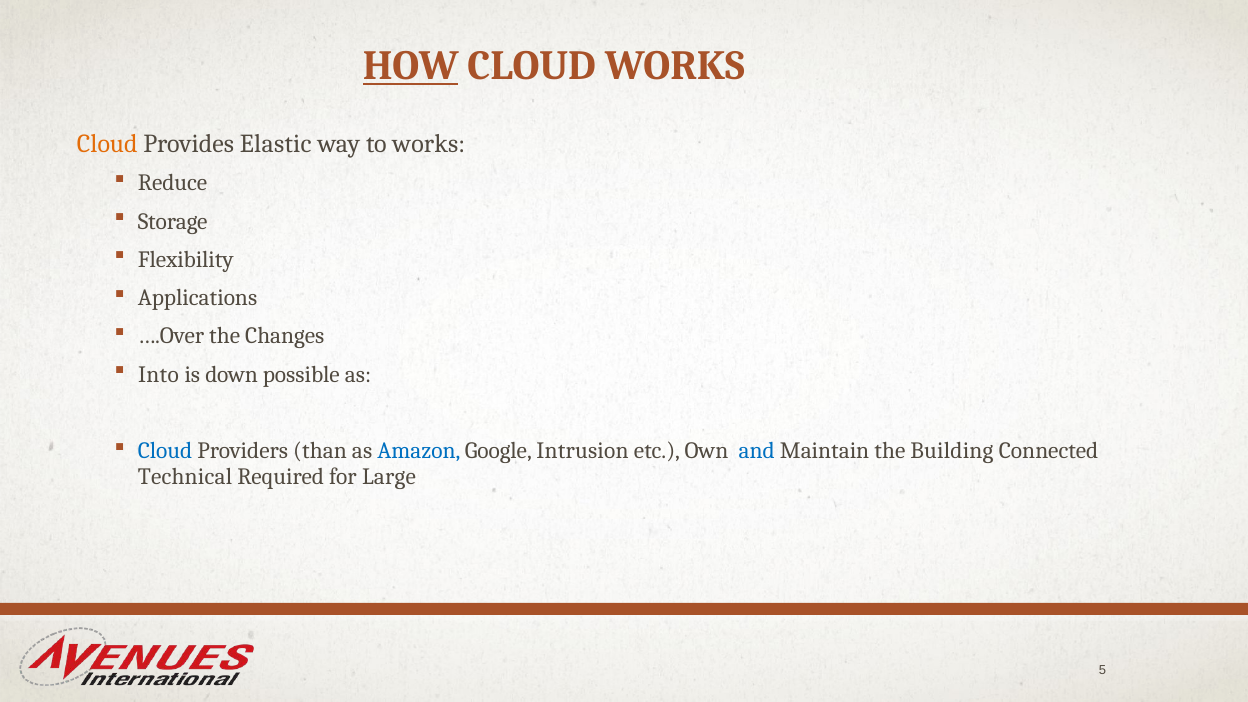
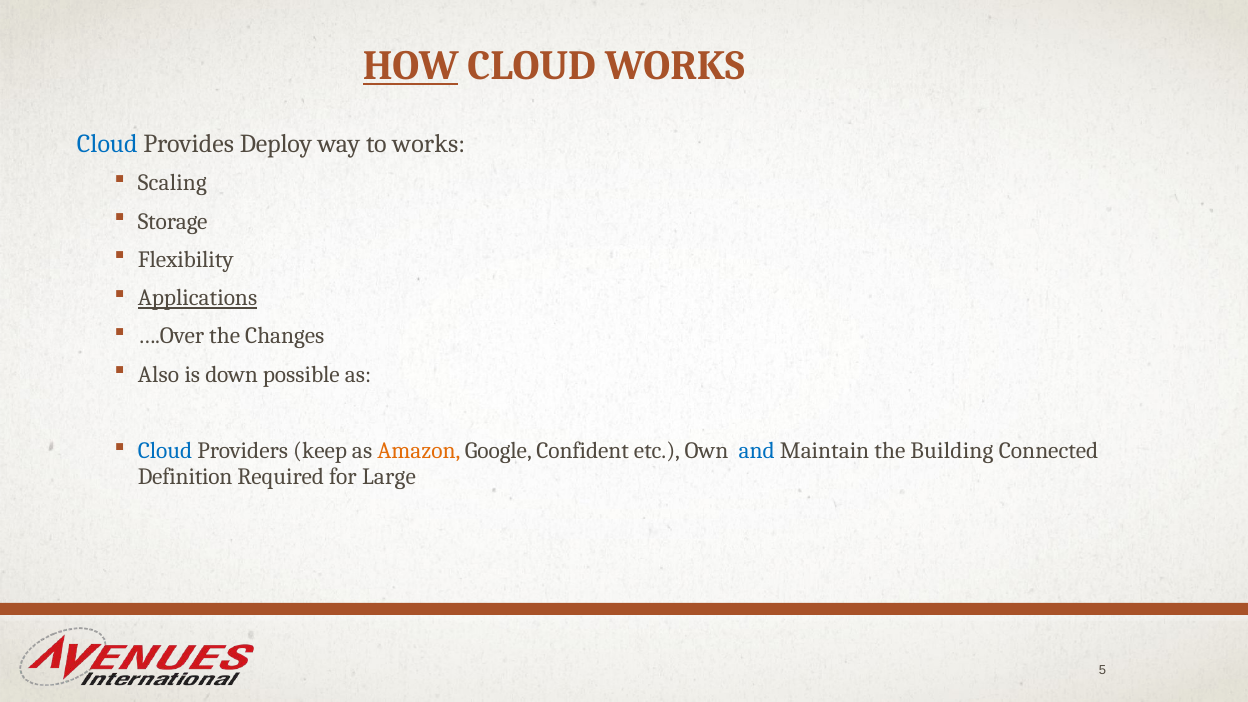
Cloud colour: orange -> blue (107, 143)
Elastic: Elastic -> Deploy (276, 143)
Reduce: Reduce -> Scaling (172, 183)
Applications underline: none -> present (197, 298)
Into: Into -> Also (158, 375)
than: than -> keep (320, 451)
Amazon colour: blue -> orange (419, 451)
Intrusion: Intrusion -> Confident (583, 451)
Technical: Technical -> Definition (185, 476)
